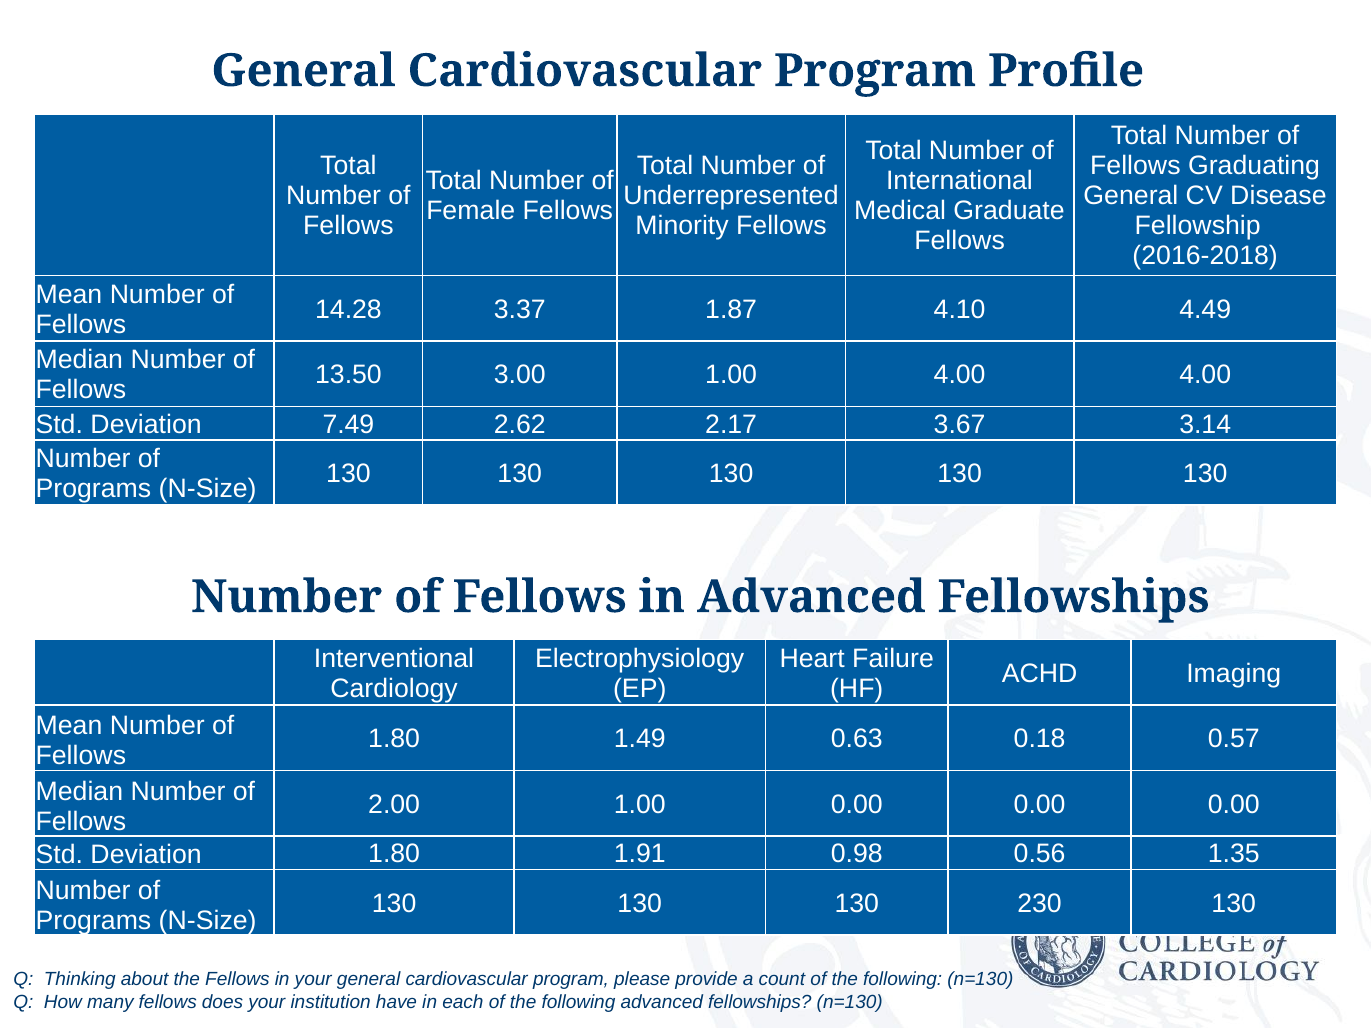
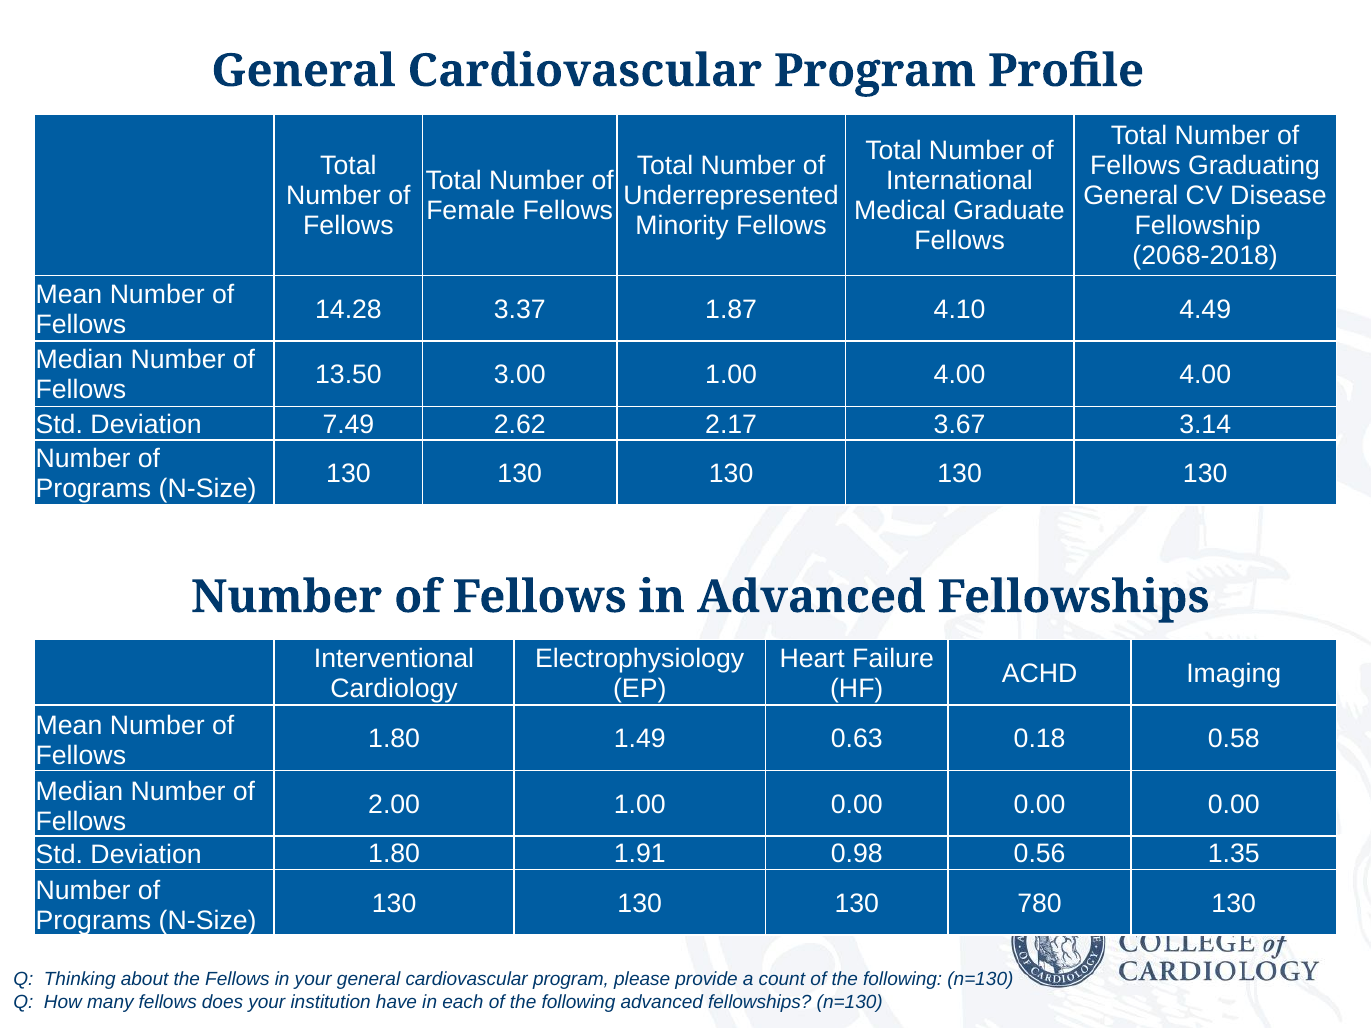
2016-2018: 2016-2018 -> 2068-2018 (1205, 256)
0.57: 0.57 -> 0.58 (1234, 739)
230: 230 -> 780 (1040, 904)
